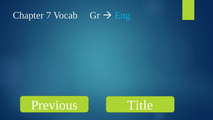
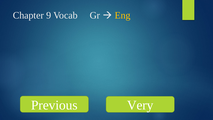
7: 7 -> 9 (49, 15)
Eng colour: light blue -> yellow (123, 15)
Title: Title -> Very (140, 105)
